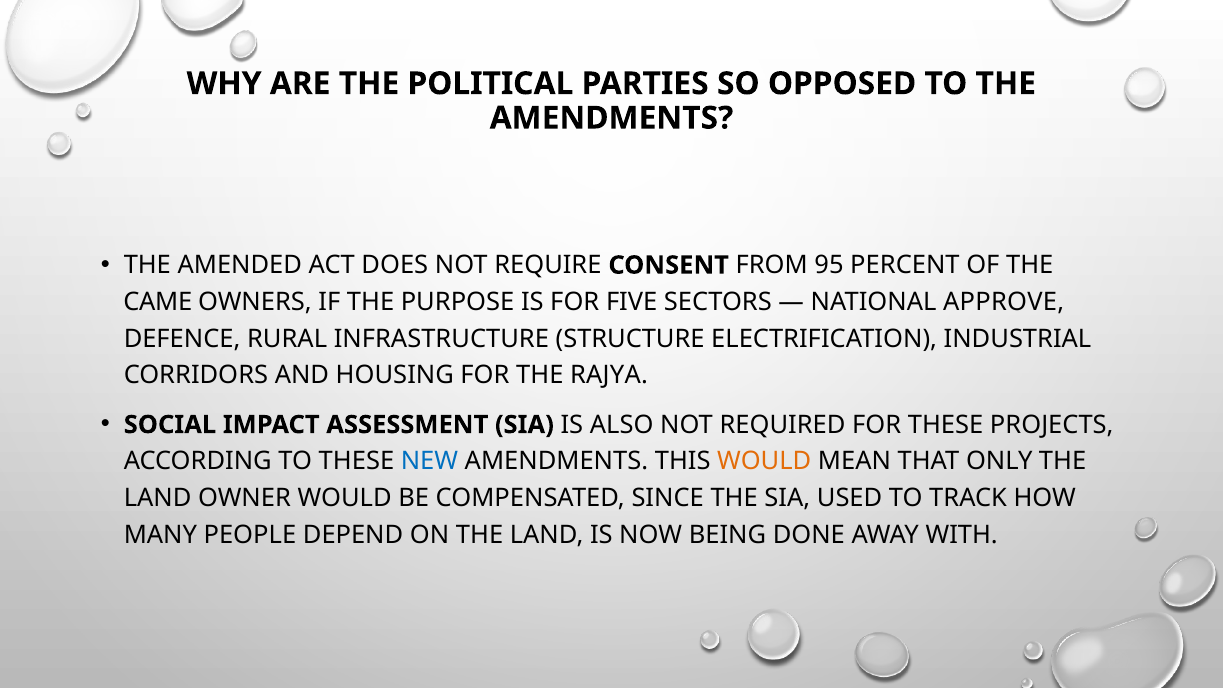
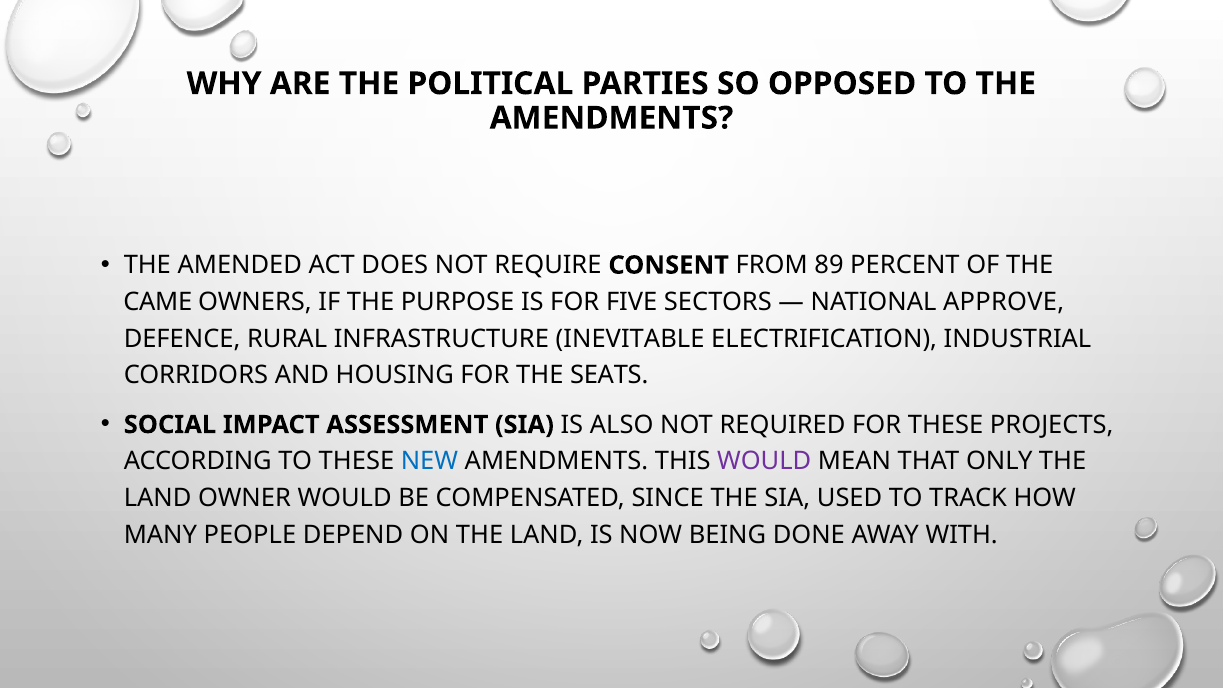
95: 95 -> 89 (829, 265)
STRUCTURE: STRUCTURE -> INEVITABLE (630, 339)
RAJYA: RAJYA -> SEATS (609, 375)
WOULD colour: orange -> purple (764, 461)
